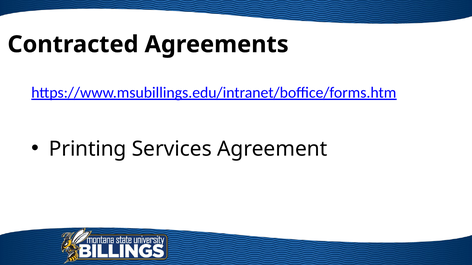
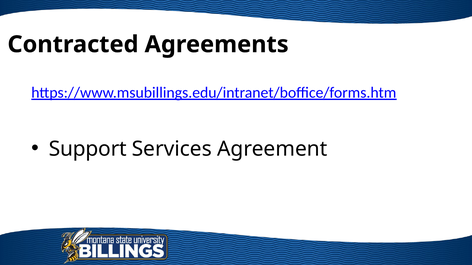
Printing: Printing -> Support (88, 149)
